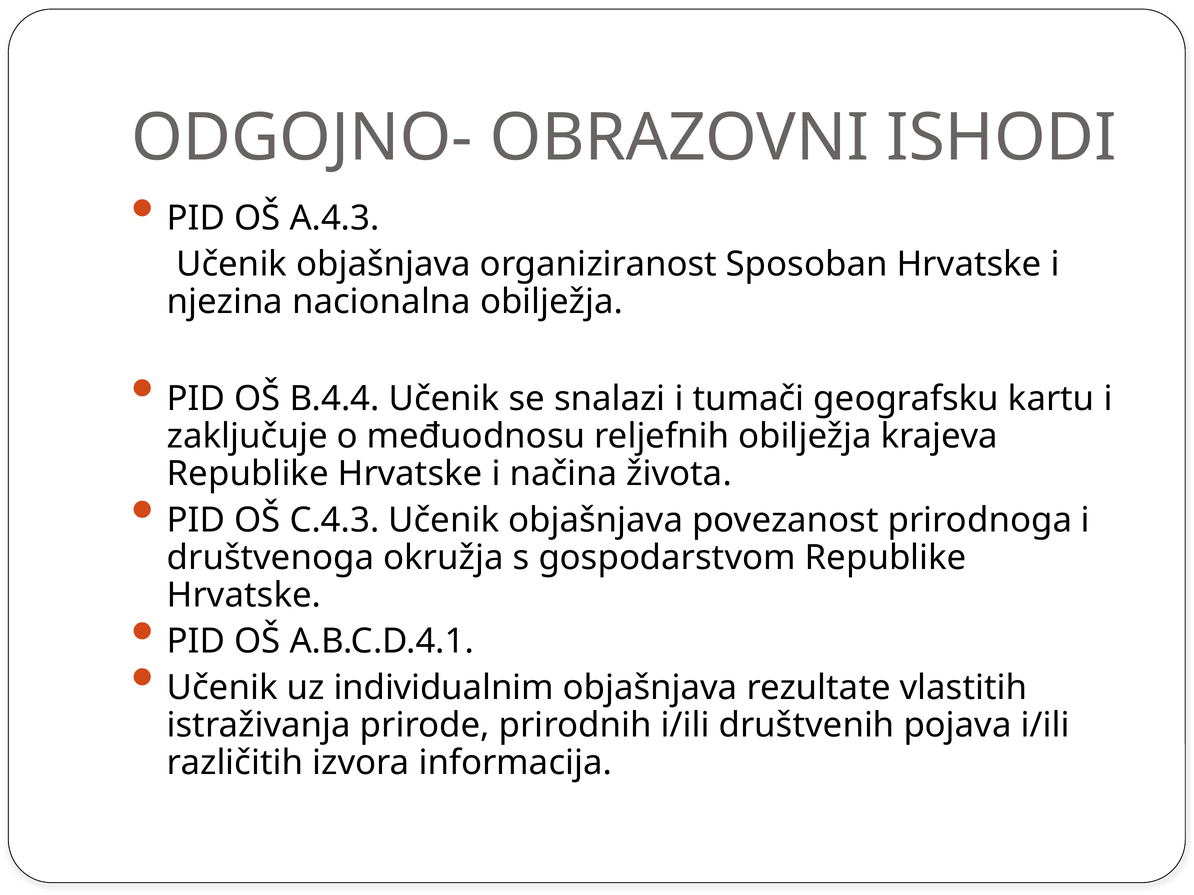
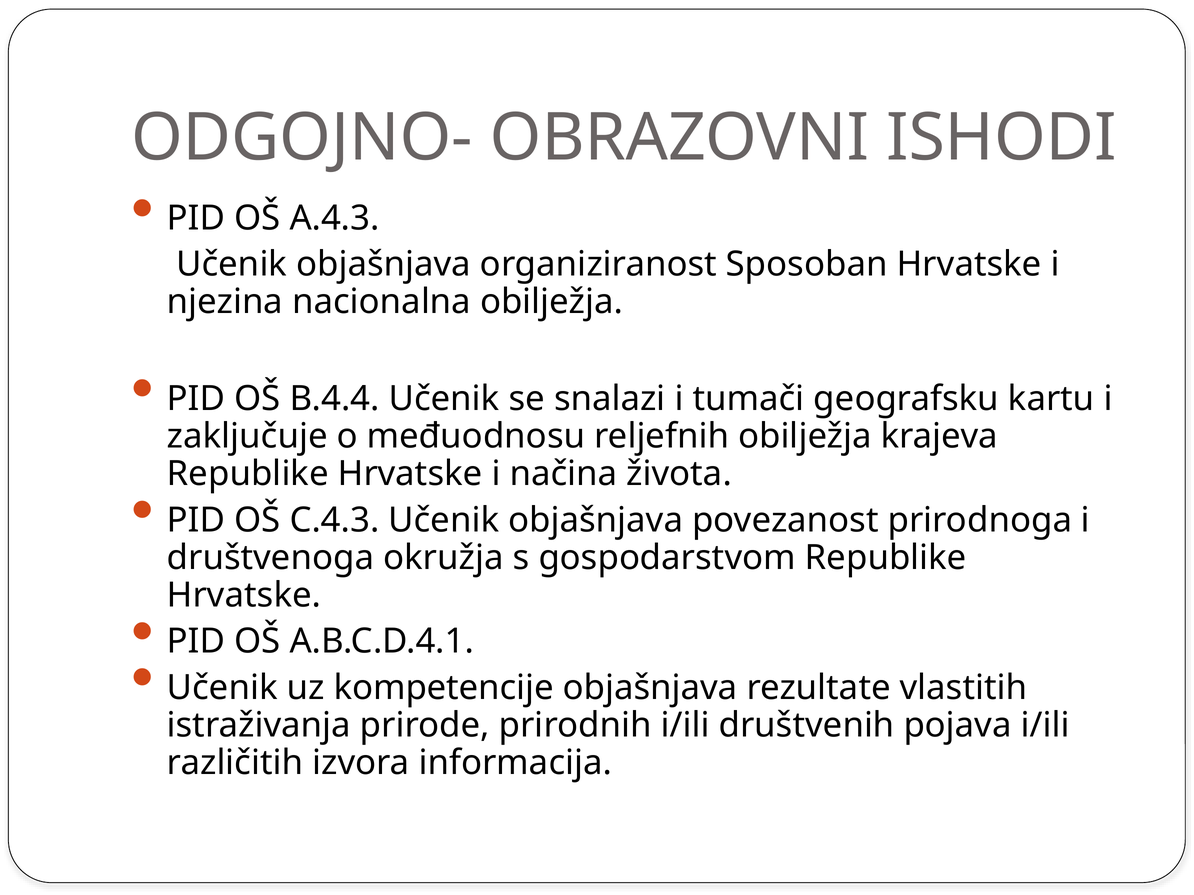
individualnim: individualnim -> kompetencije (444, 688)
